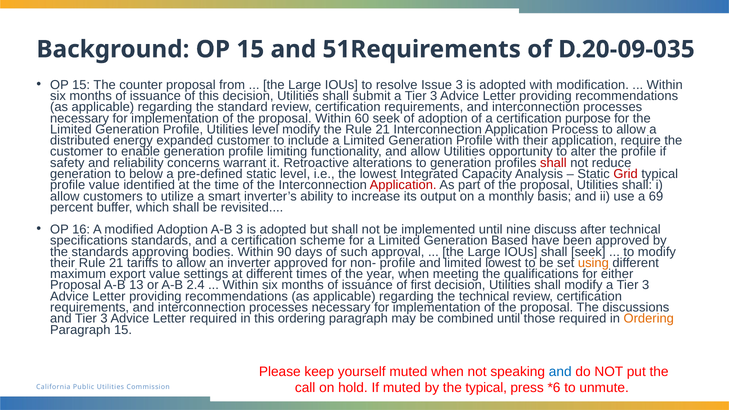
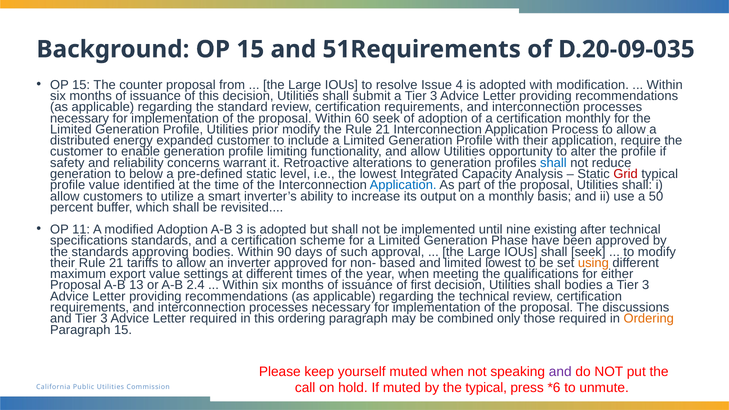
Issue 3: 3 -> 4 (459, 85)
certification purpose: purpose -> monthly (588, 118)
Utilities level: level -> prior (265, 129)
shall colour: red -> blue (553, 163)
Application colour: red -> blue (403, 185)
69: 69 -> 50 (656, 196)
16: 16 -> 11 (81, 230)
discuss: discuss -> existing (555, 230)
Based: Based -> Phase (510, 241)
non- profile: profile -> based (398, 263)
shall modify: modify -> bodies (583, 285)
combined until: until -> only (509, 319)
and colour: blue -> purple (560, 372)
